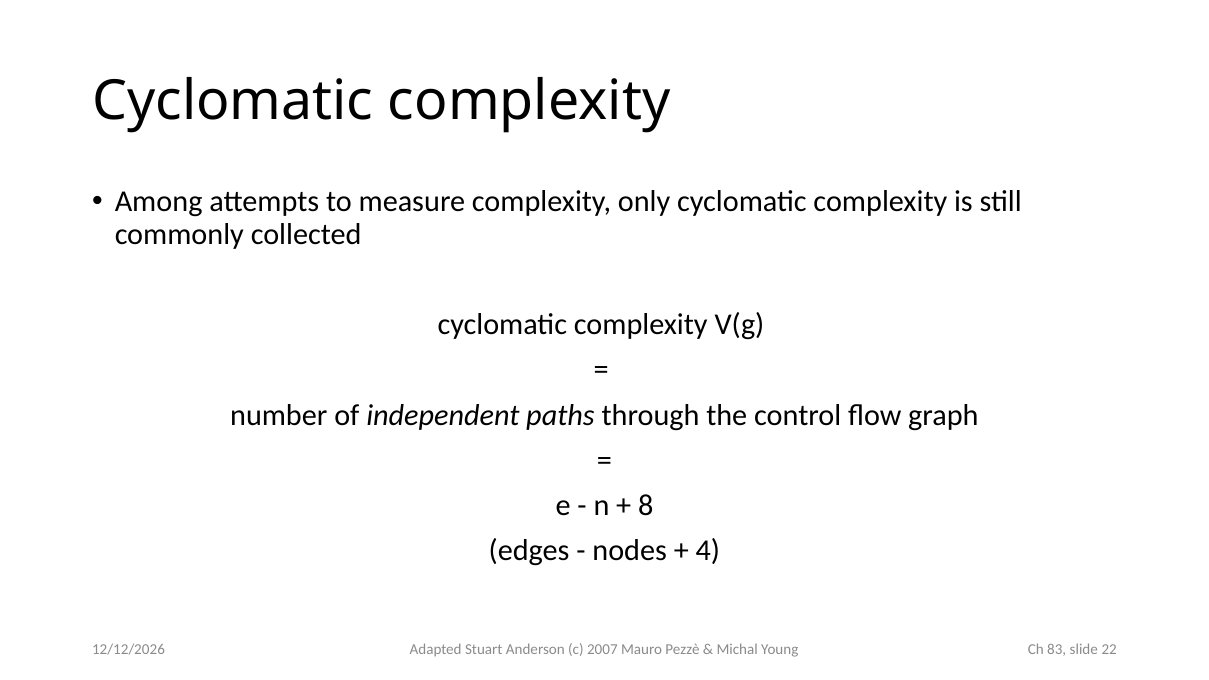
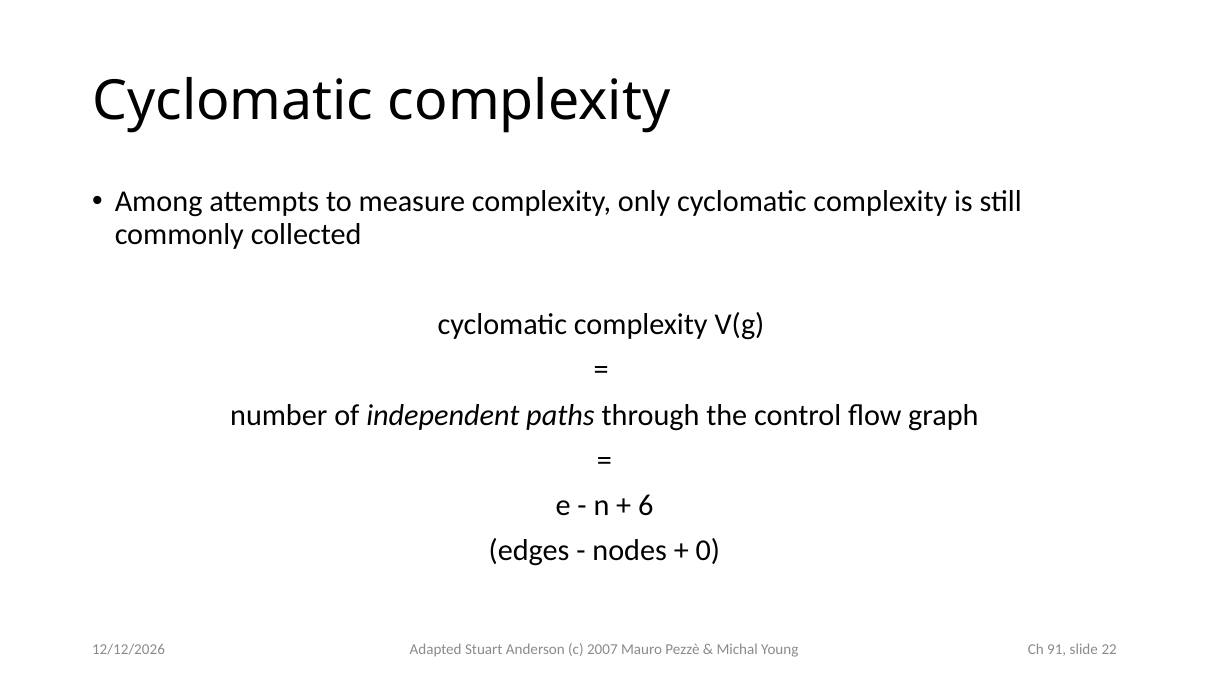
8: 8 -> 6 (646, 506)
4: 4 -> 0 (708, 551)
83: 83 -> 91 (1057, 649)
